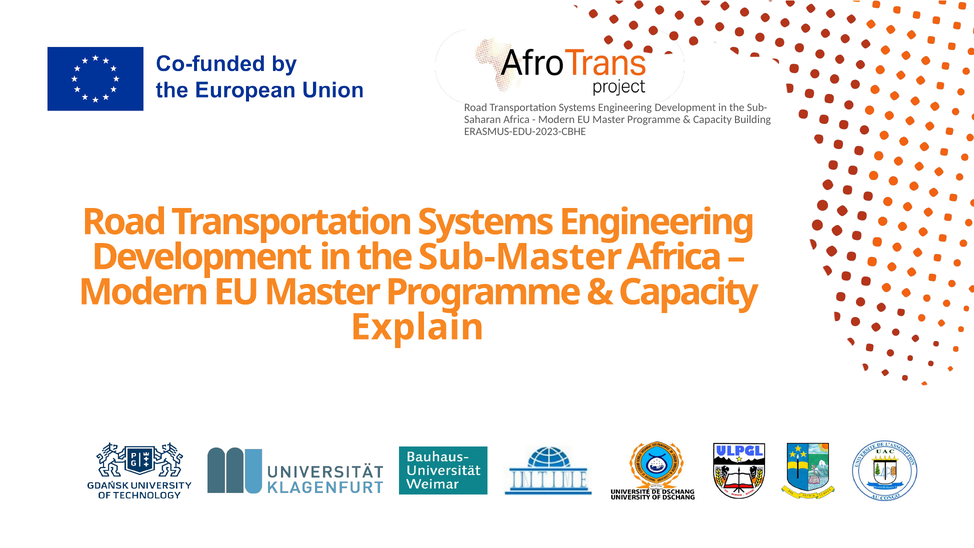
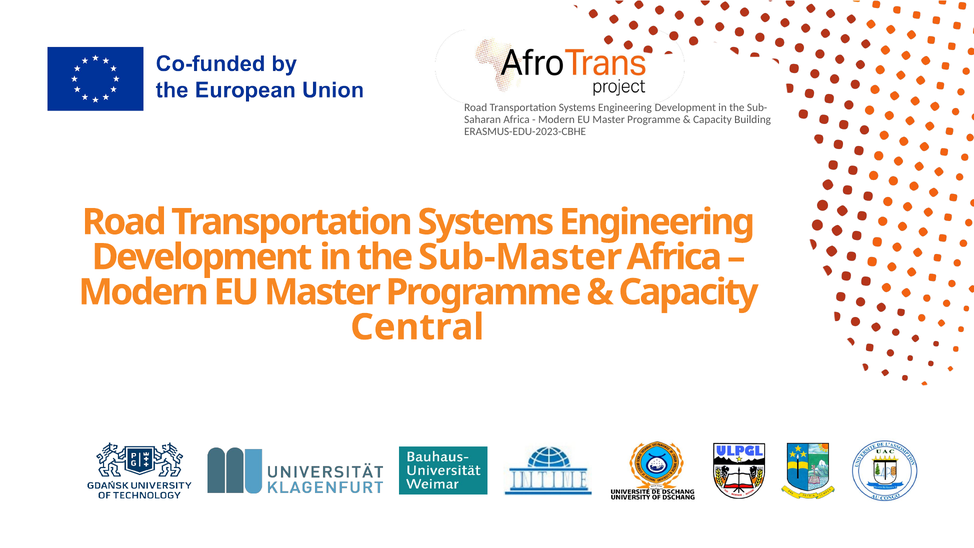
Explain: Explain -> Central (417, 327)
